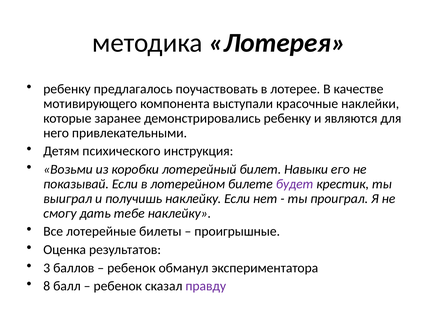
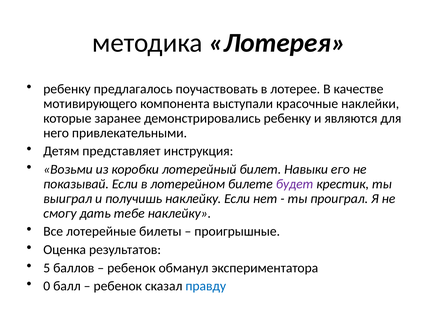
психического: психического -> представляет (121, 151)
3: 3 -> 5 (47, 268)
8: 8 -> 0 (47, 286)
правду colour: purple -> blue (206, 286)
